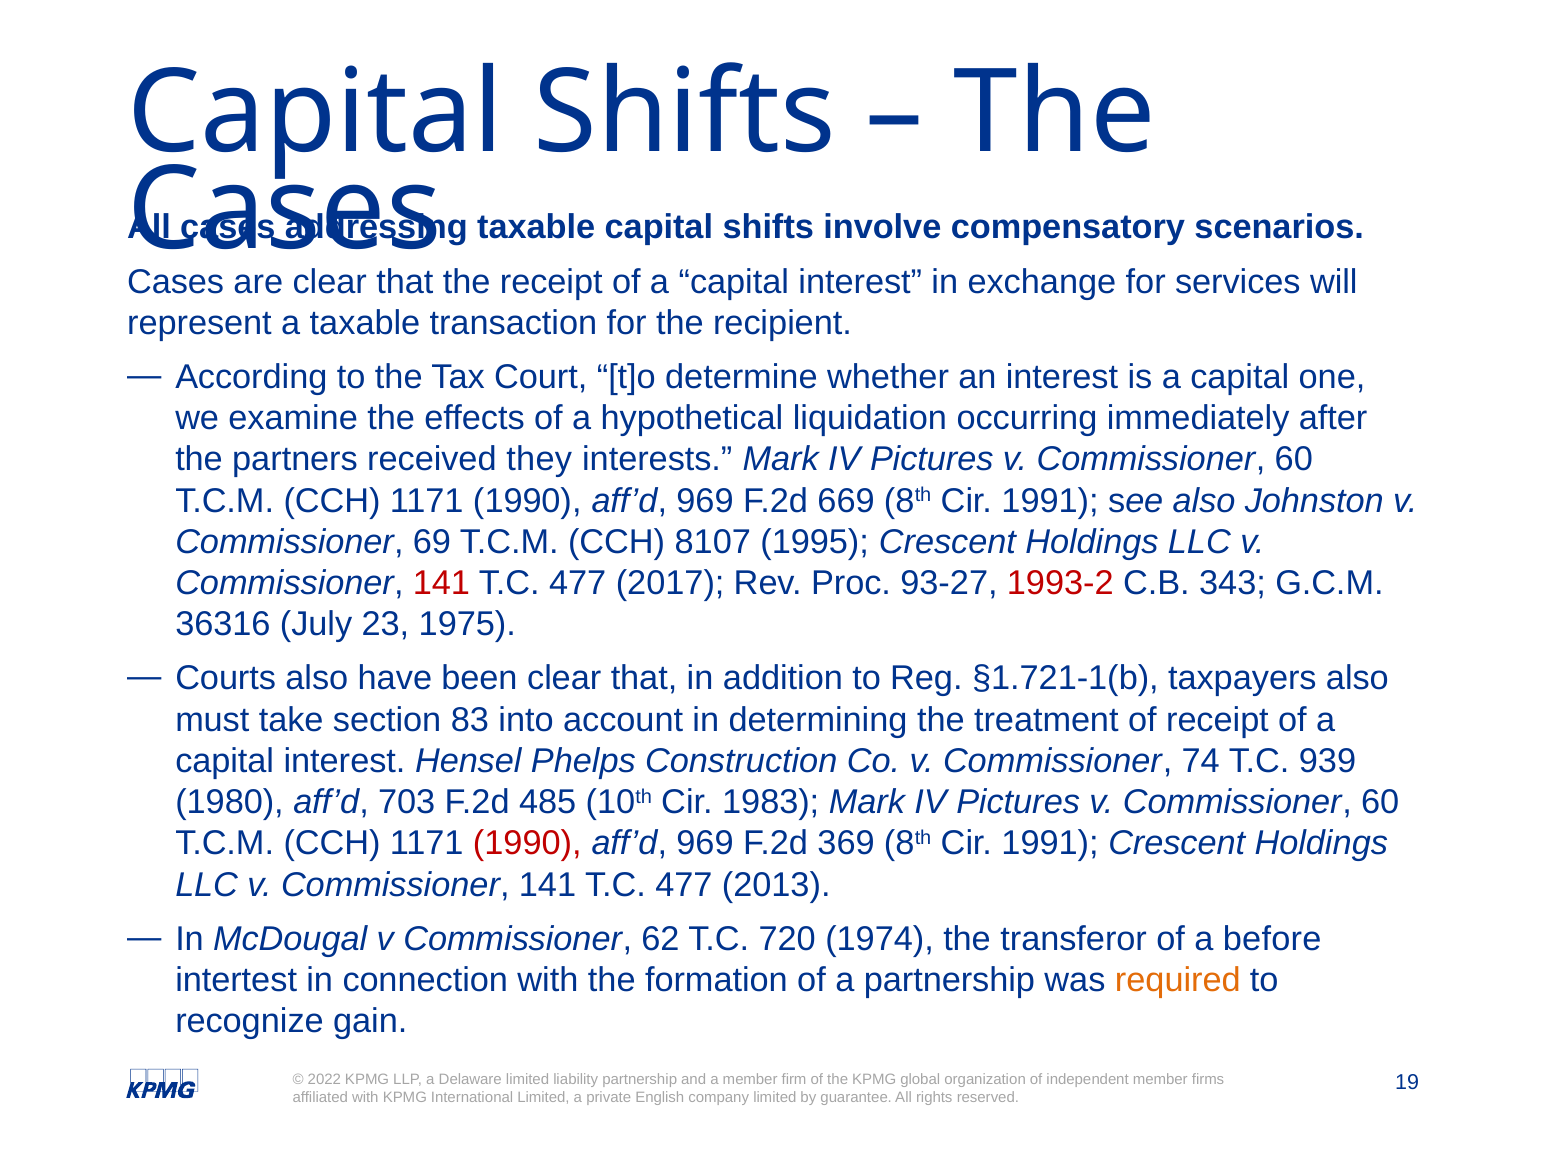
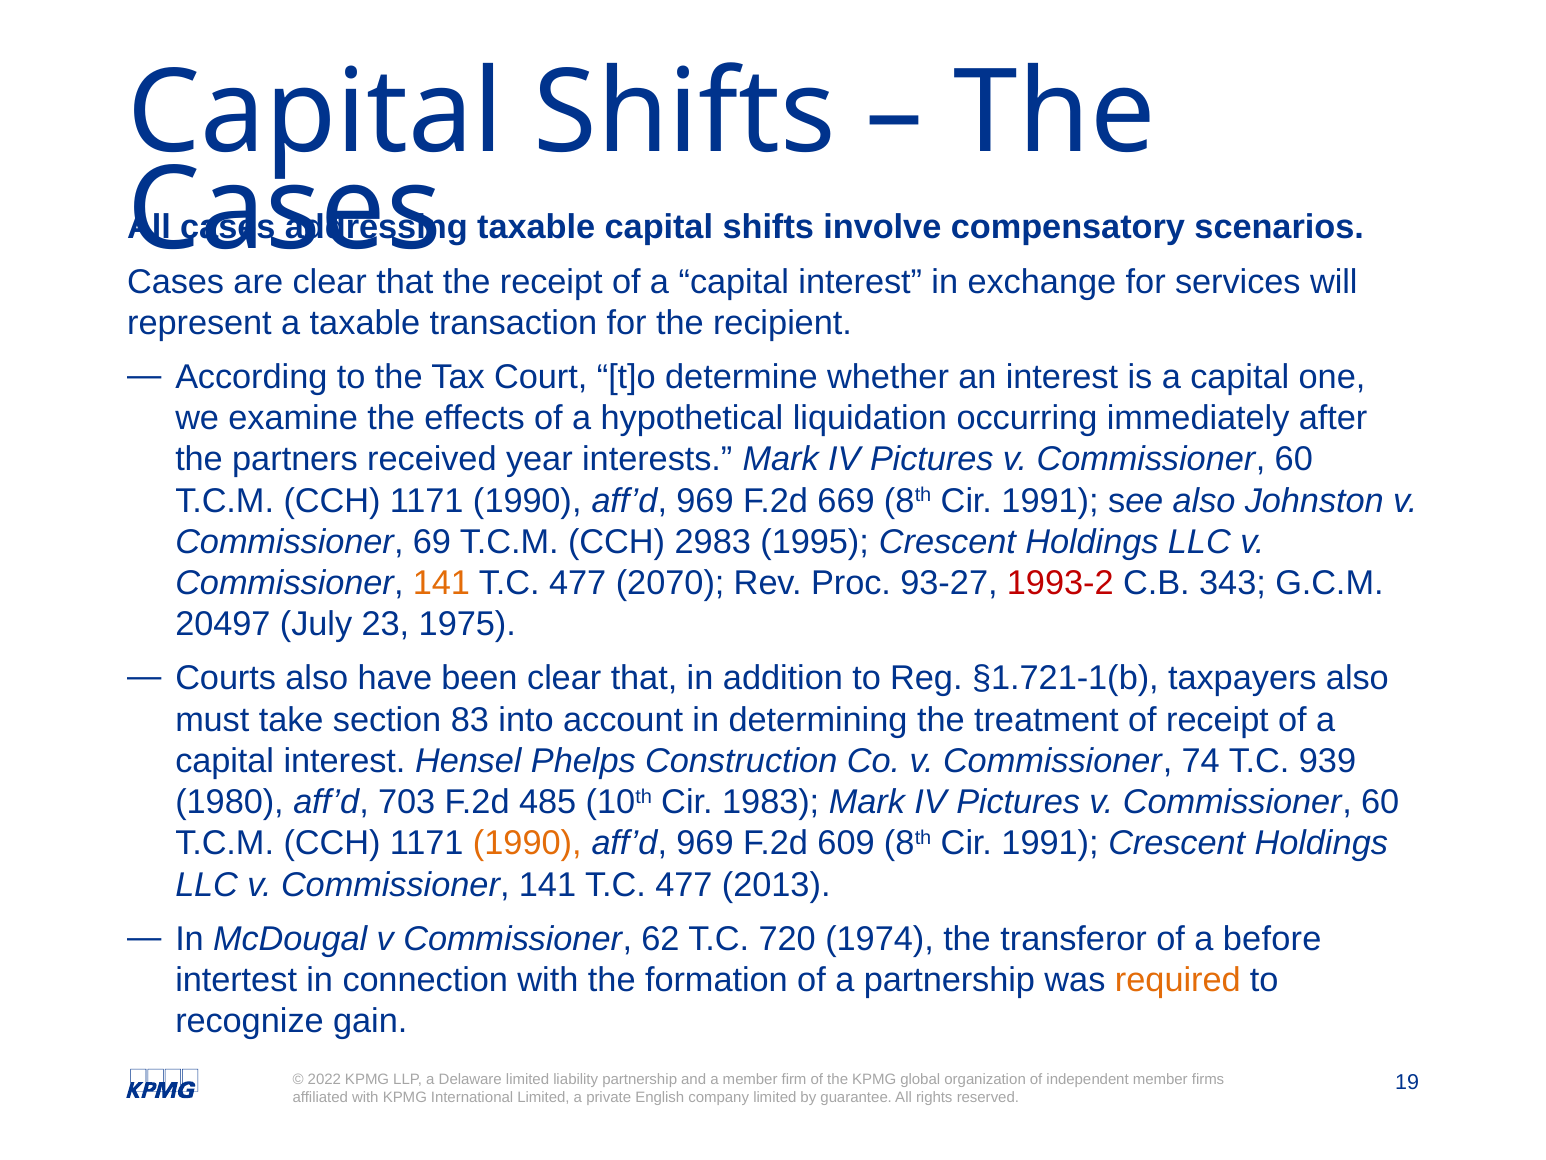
they: they -> year (539, 459)
8107: 8107 -> 2983 (713, 542)
141 colour: red -> orange (441, 583)
2017: 2017 -> 2070 (670, 583)
36316: 36316 -> 20497 (223, 624)
1990 colour: red -> orange (527, 843)
369: 369 -> 609 (846, 843)
